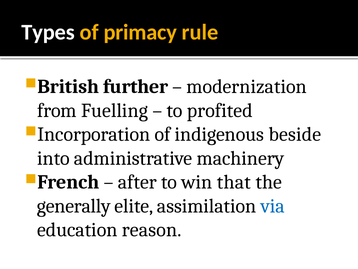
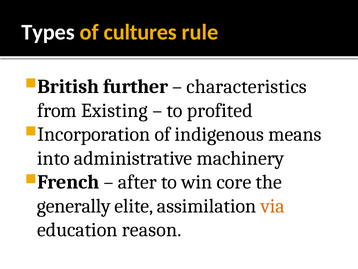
primacy: primacy -> cultures (140, 32)
modernization: modernization -> characteristics (247, 86)
Fuelling: Fuelling -> Existing (114, 110)
beside: beside -> means (295, 134)
that: that -> core (234, 182)
via colour: blue -> orange (273, 206)
